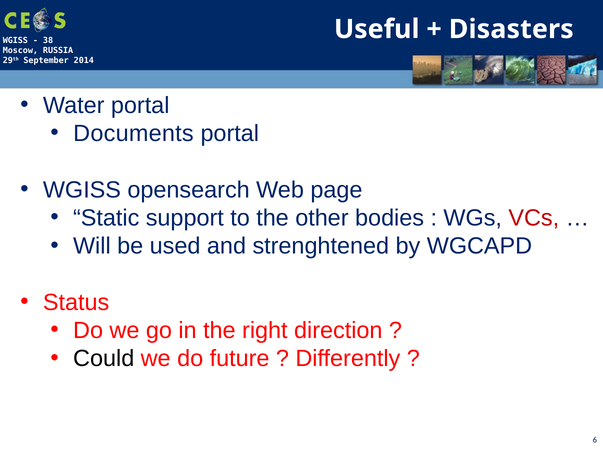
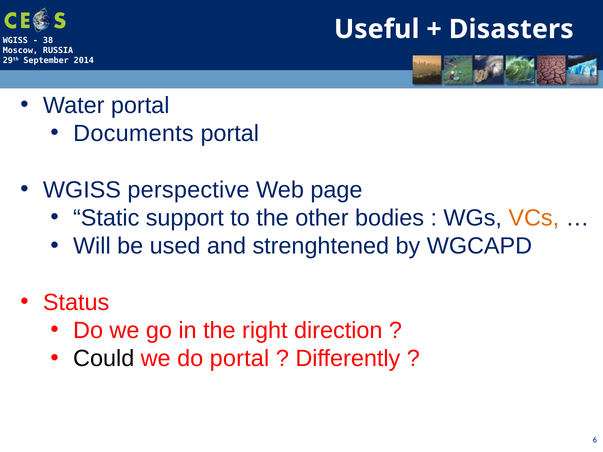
opensearch: opensearch -> perspective (188, 190)
VCs colour: red -> orange (534, 218)
do future: future -> portal (239, 359)
